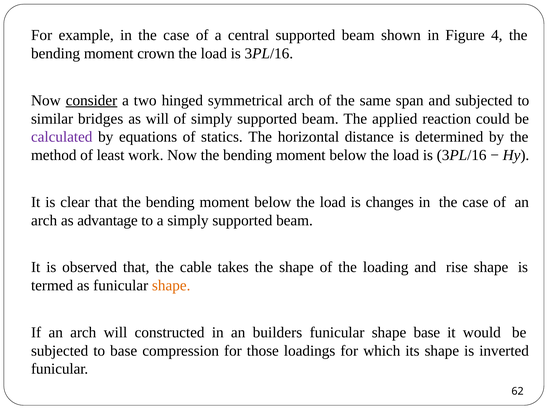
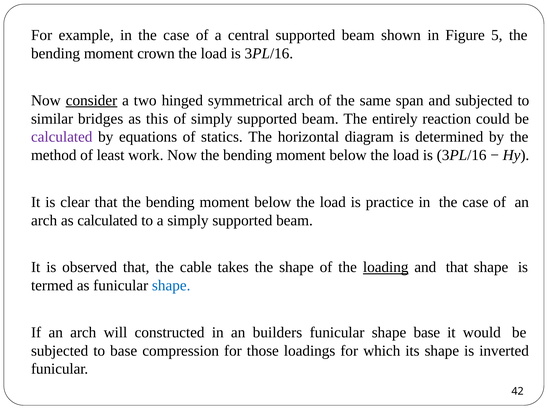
4: 4 -> 5 (497, 35)
as will: will -> this (157, 119)
applied: applied -> entirely (395, 119)
distance: distance -> diagram (369, 137)
changes: changes -> practice (390, 202)
as advantage: advantage -> calculated (107, 220)
loading underline: none -> present (386, 267)
and rise: rise -> that (457, 267)
shape colour: orange -> blue (171, 286)
62: 62 -> 42 (518, 391)
